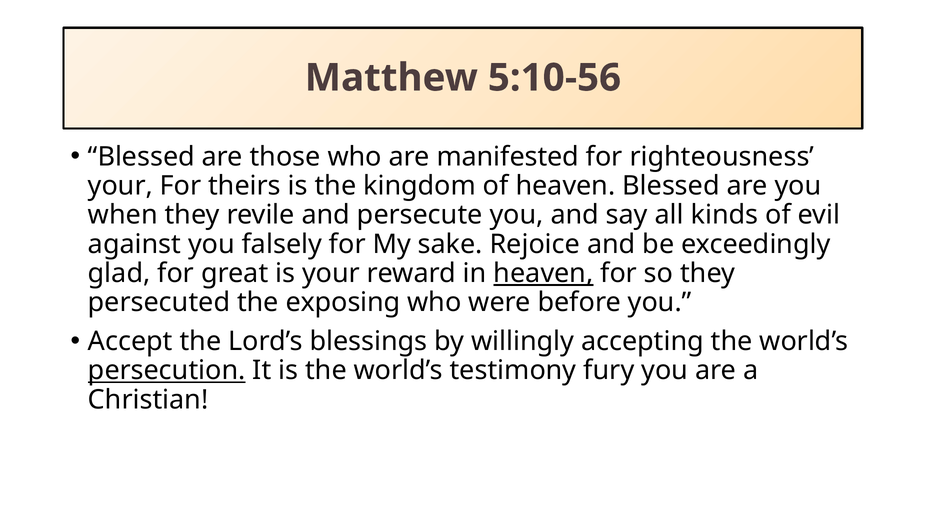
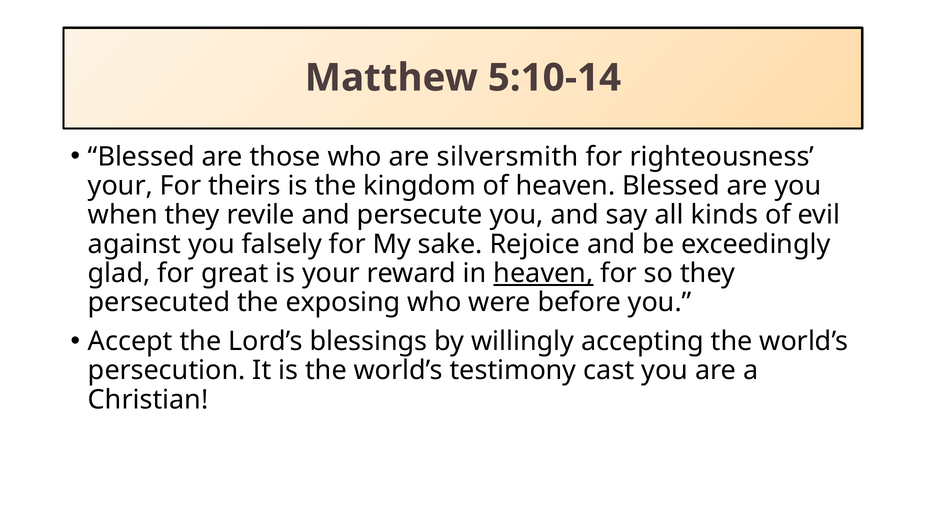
5:10-56: 5:10-56 -> 5:10-14 (554, 78)
manifested: manifested -> silversmith (508, 157)
persecution underline: present -> none (167, 370)
fury: fury -> cast (609, 370)
